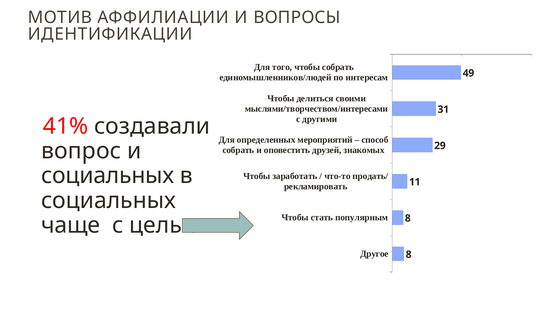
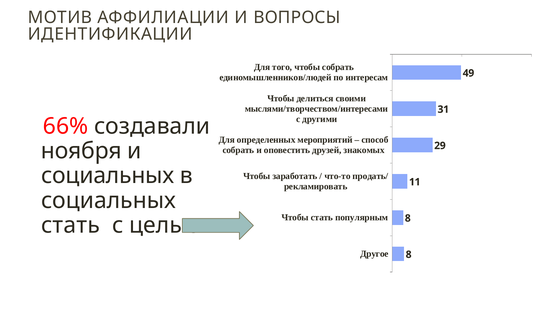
41%: 41% -> 66% (66, 126)
вопрос: вопрос -> ноября (81, 151)
чаще: чаще -> стать (71, 225)
